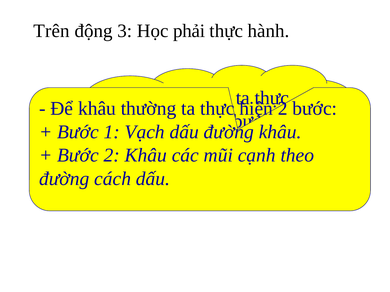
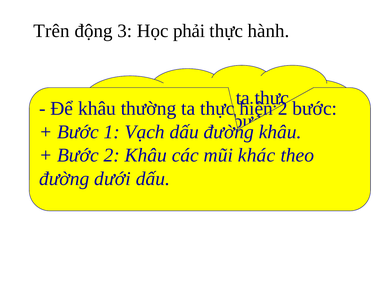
cạnh: cạnh -> khác (257, 156)
cách: cách -> dưới (113, 179)
